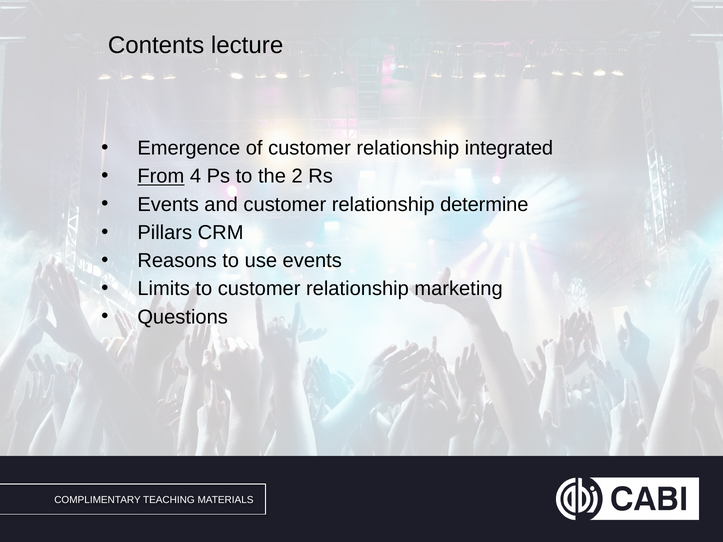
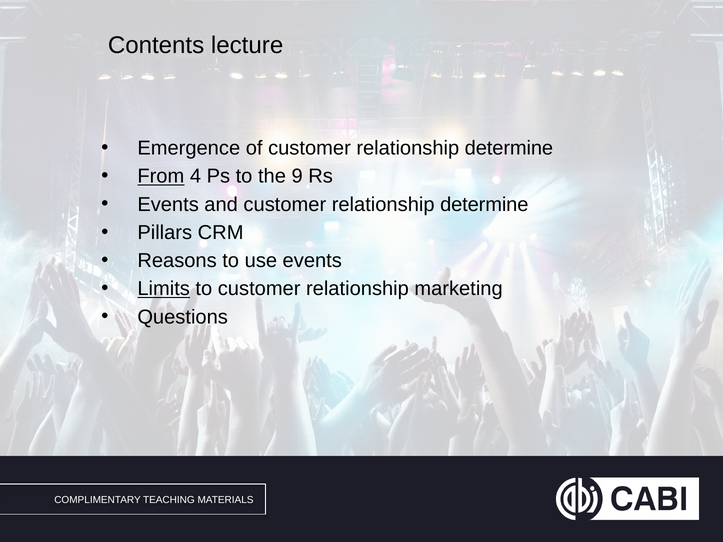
of customer relationship integrated: integrated -> determine (509, 148)
2: 2 -> 9 (297, 176)
Limits underline: none -> present (164, 289)
